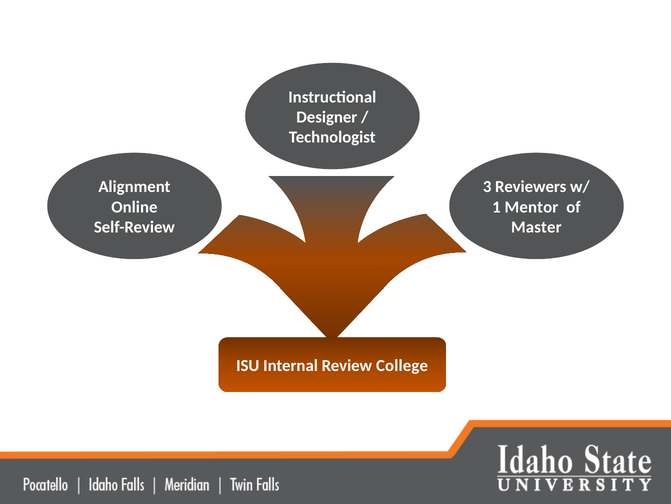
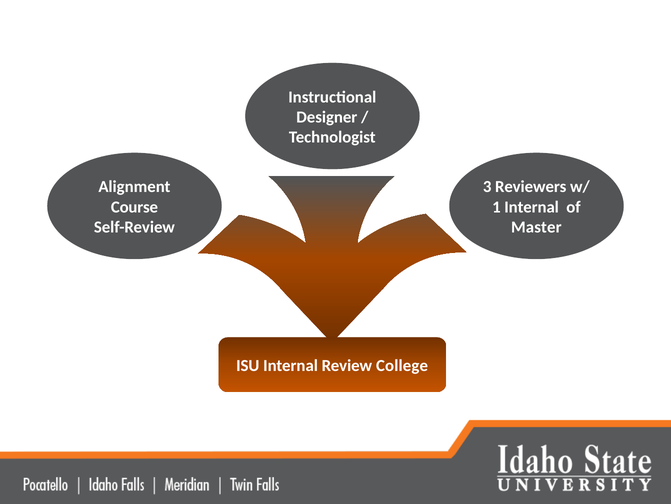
Online: Online -> Course (134, 207)
1 Mentor: Mentor -> Internal (532, 207)
